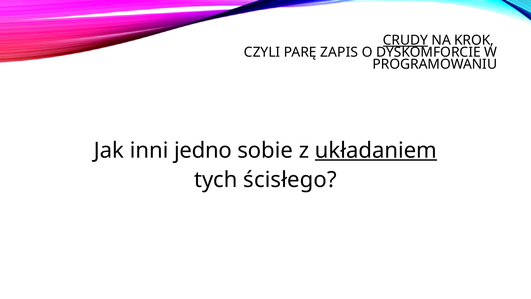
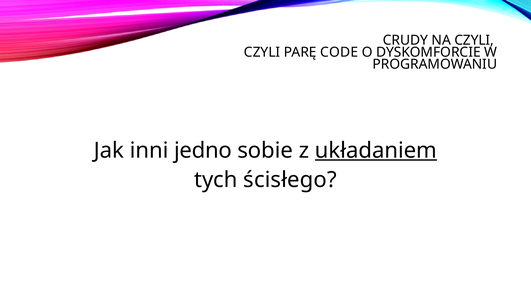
CRUDY underline: present -> none (405, 40)
NA KROK: KROK -> CZYLI (474, 40)
ZAPIS: ZAPIS -> CODE (339, 52)
